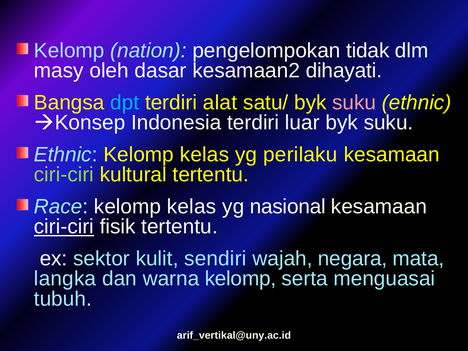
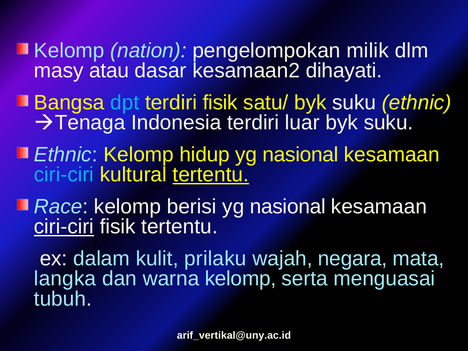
tidak: tidak -> milik (368, 50)
oleh: oleh -> atau (109, 71)
terdiri alat: alat -> fisik (220, 102)
suku colour: pink -> white (354, 102)
Konsep: Konsep -> Tenaga (90, 123)
Ethnic Kelomp kelas: kelas -> hidup (205, 155)
perilaku: perilaku -> nasional (301, 155)
ciri-ciri colour: light green -> light blue (64, 175)
tertentu underline: none -> present (211, 175)
Race kelomp kelas: kelas -> berisi (192, 207)
sektor: sektor -> dalam (102, 259)
sendiri: sendiri -> prilaku (215, 259)
